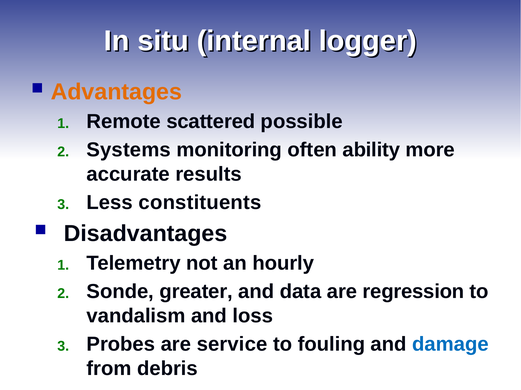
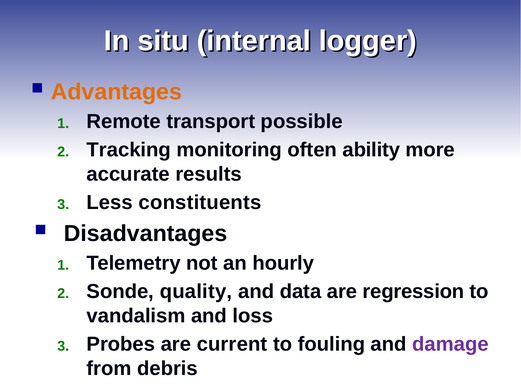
scattered: scattered -> transport (211, 122)
Systems: Systems -> Tracking (129, 150)
greater: greater -> quality (196, 292)
service: service -> current (232, 345)
damage colour: blue -> purple (450, 345)
